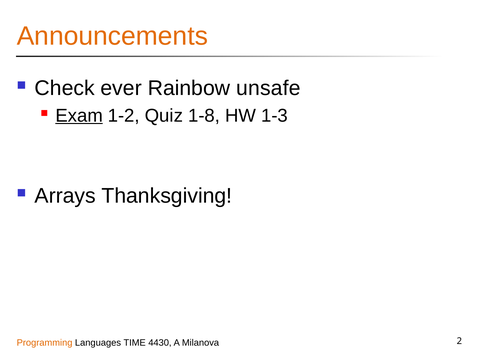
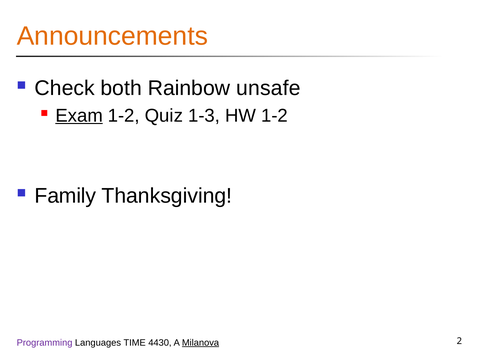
ever: ever -> both (121, 88)
1-8: 1-8 -> 1-3 (204, 116)
HW 1-3: 1-3 -> 1-2 (274, 116)
Arrays: Arrays -> Family (65, 196)
Programming colour: orange -> purple (45, 342)
Milanova underline: none -> present (200, 342)
